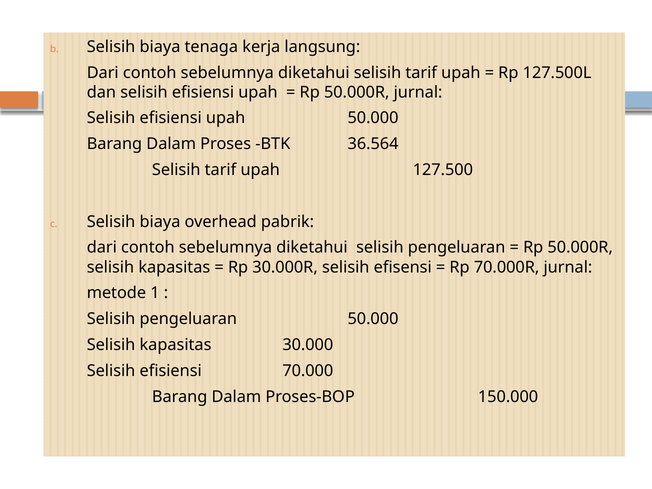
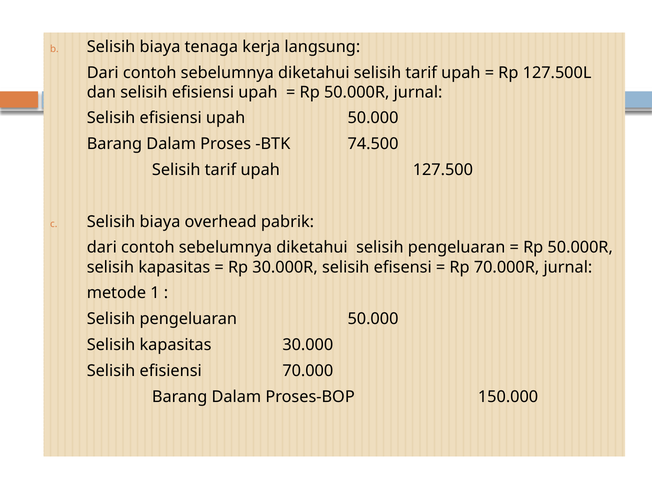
36.564: 36.564 -> 74.500 (373, 144)
